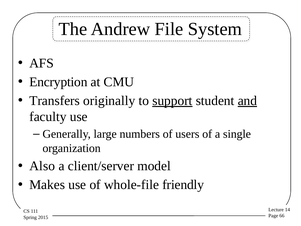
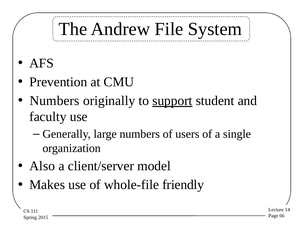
Encryption: Encryption -> Prevention (58, 82)
Transfers: Transfers -> Numbers (55, 101)
and underline: present -> none (247, 101)
